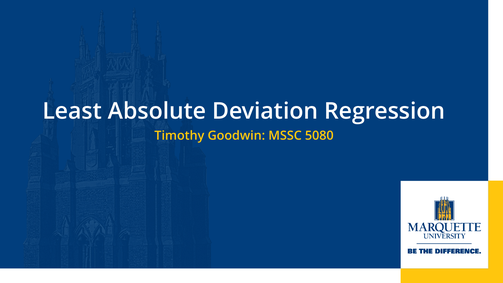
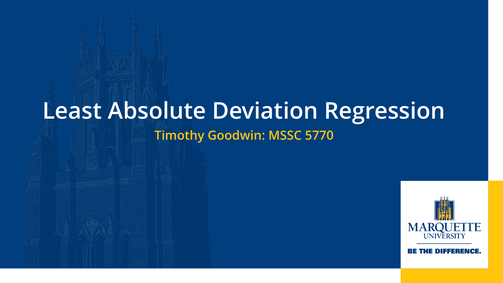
5080: 5080 -> 5770 (319, 136)
